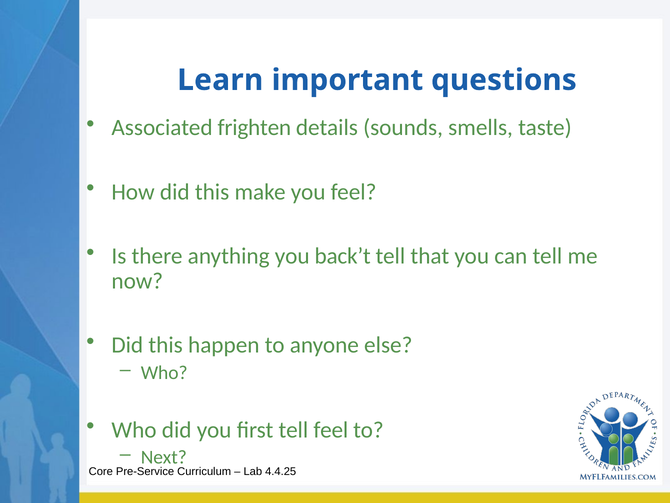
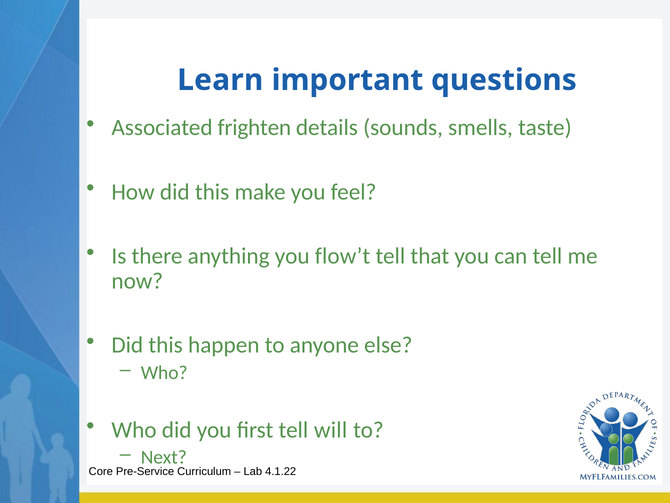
back’t: back’t -> flow’t (342, 256)
tell feel: feel -> will (331, 429)
4.4.25: 4.4.25 -> 4.1.22 (281, 471)
